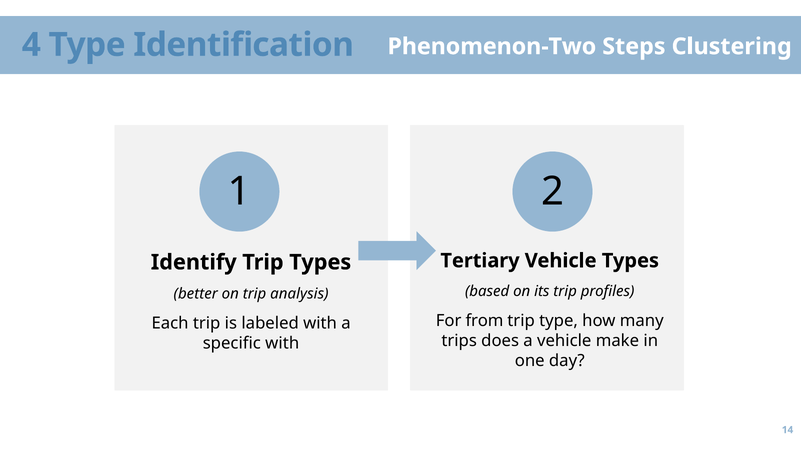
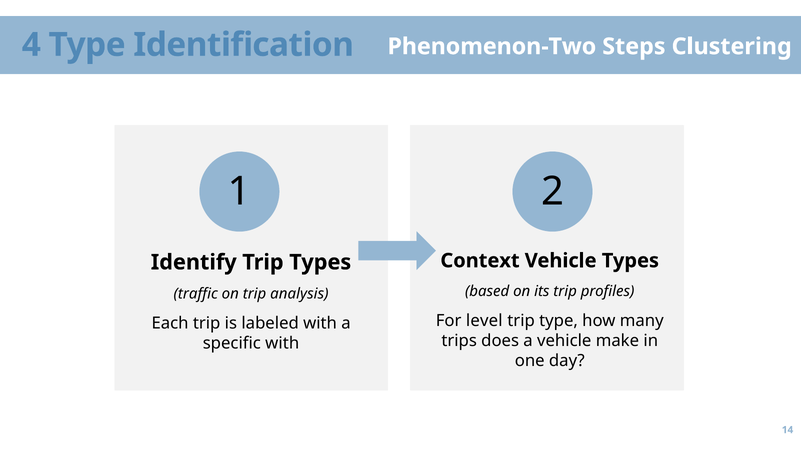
Tertiary: Tertiary -> Context (480, 260)
better: better -> traffic (196, 294)
from: from -> level (484, 320)
